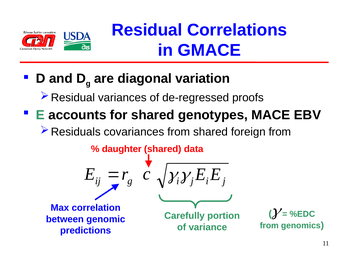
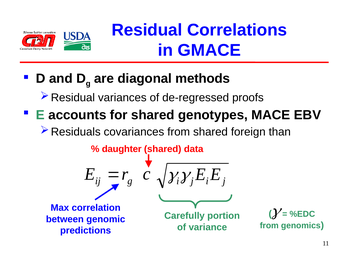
variation: variation -> methods (203, 79)
foreign from: from -> than (280, 132)
